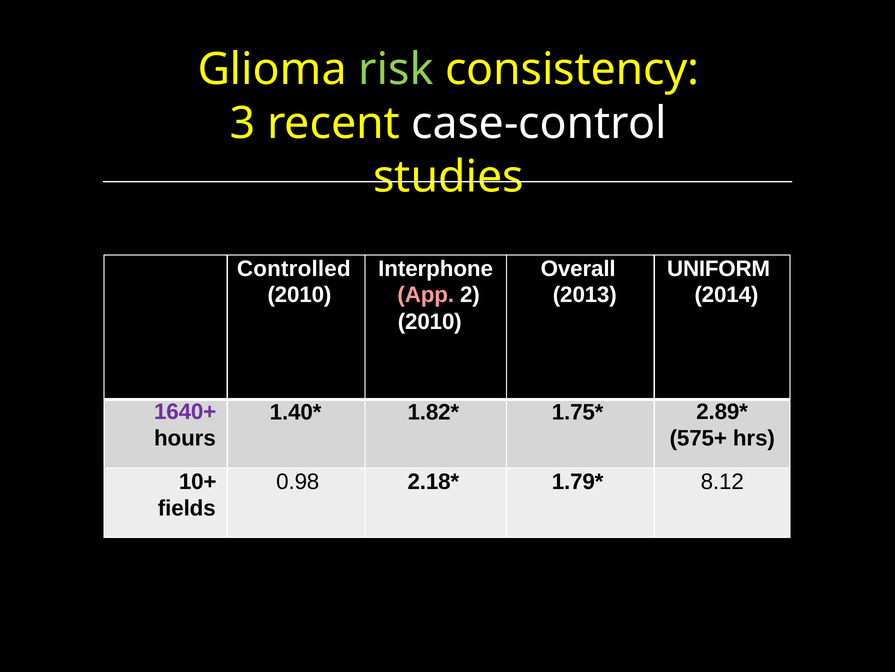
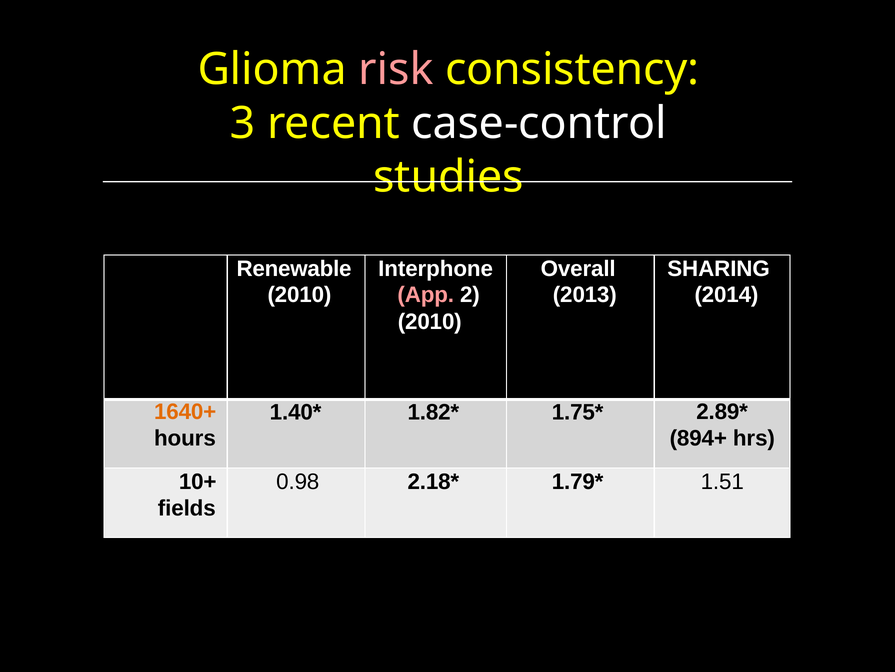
risk colour: light green -> pink (396, 70)
Controlled: Controlled -> Renewable (294, 269)
UNIFORM: UNIFORM -> SHARING (719, 269)
1640+ colour: purple -> orange (185, 412)
575+: 575+ -> 894+ (698, 438)
8.12: 8.12 -> 1.51 (722, 481)
